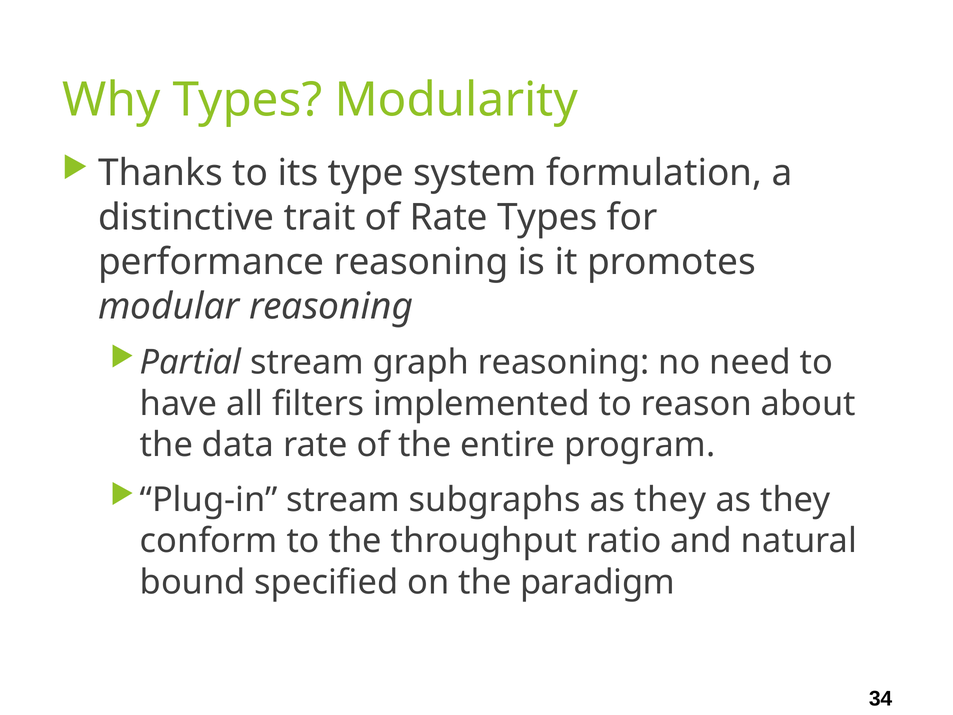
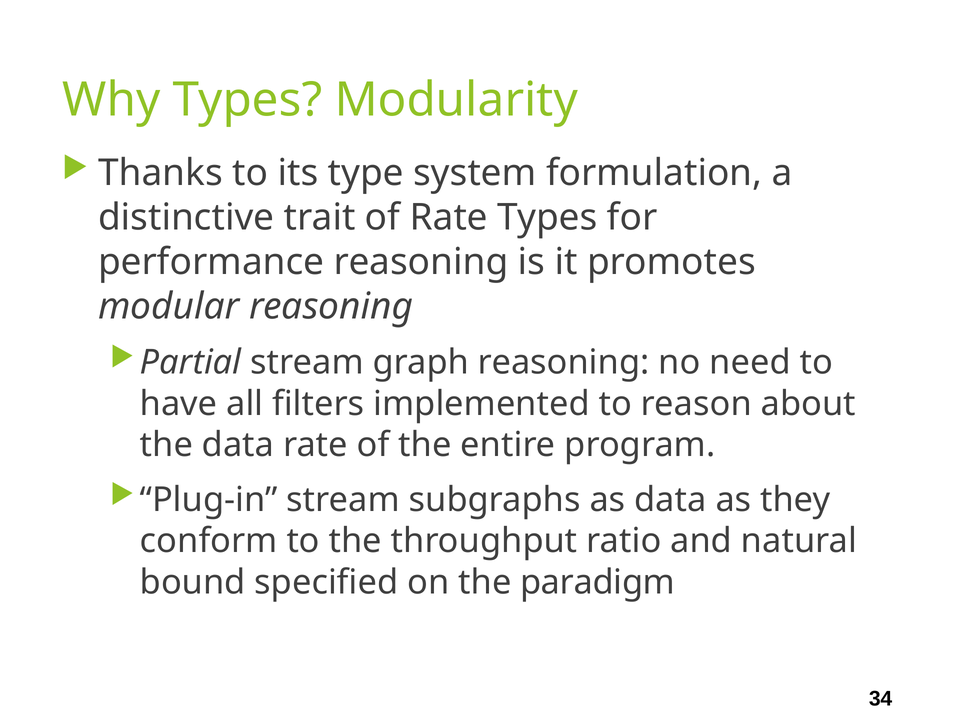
subgraphs as they: they -> data (670, 500)
